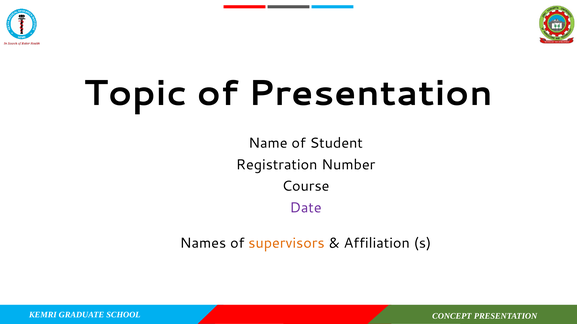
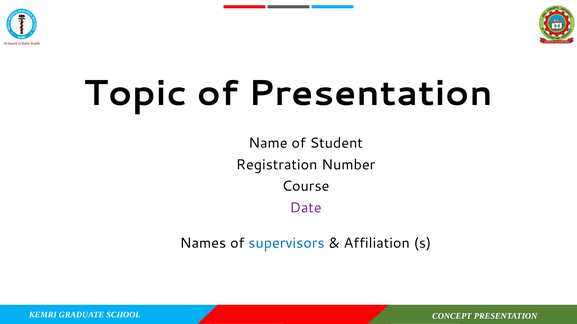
supervisors colour: orange -> blue (286, 243)
